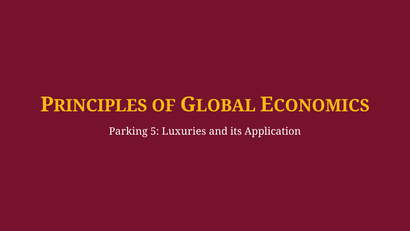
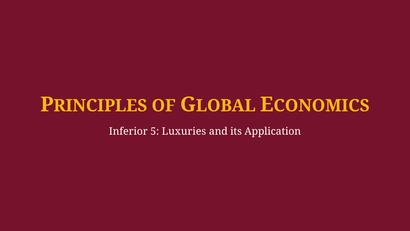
Parking: Parking -> Inferior (128, 131)
